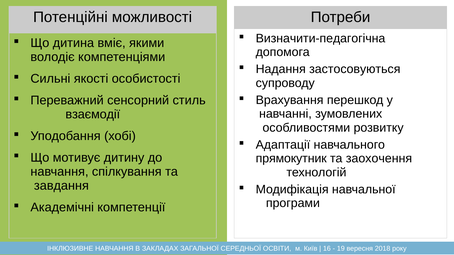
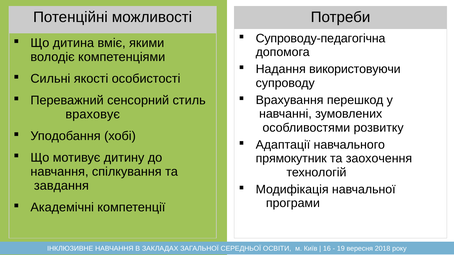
Визначити-педагогічна: Визначити-педагогічна -> Супроводу-педагогічна (321, 39)
застосовуються: застосовуються -> використовуючи (355, 69)
взаємодії: взаємодії -> враховує (93, 114)
